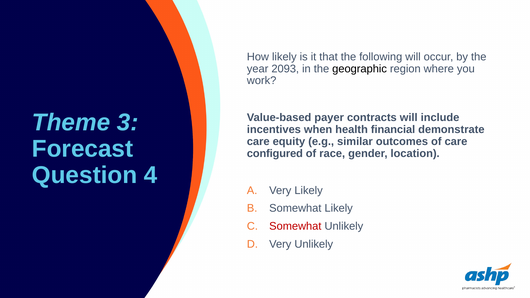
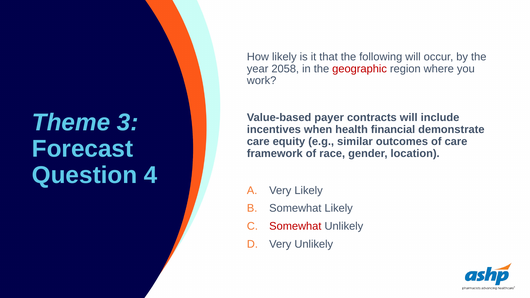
2093: 2093 -> 2058 (285, 69)
geographic colour: black -> red (360, 69)
configured: configured -> framework (275, 153)
